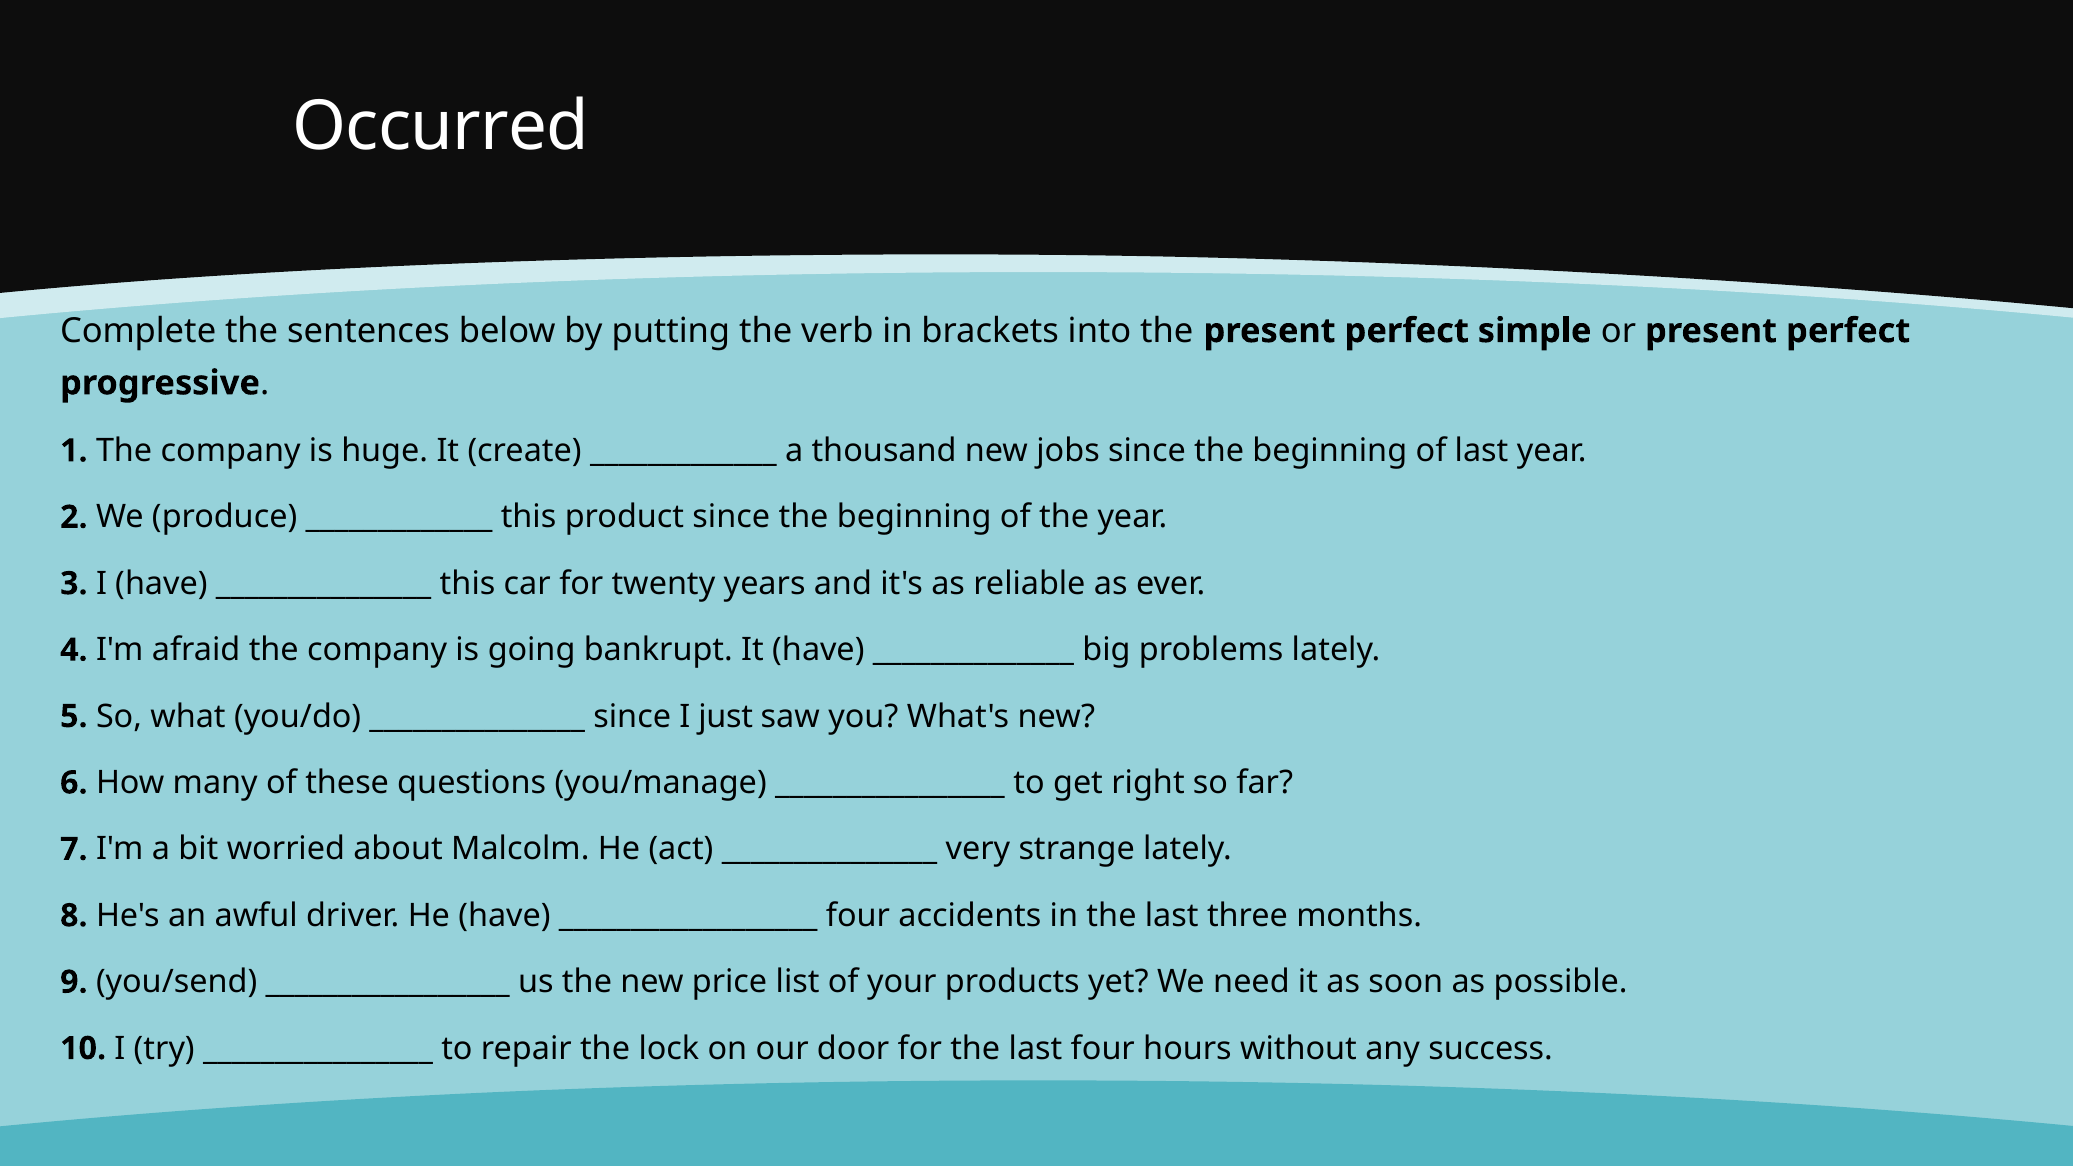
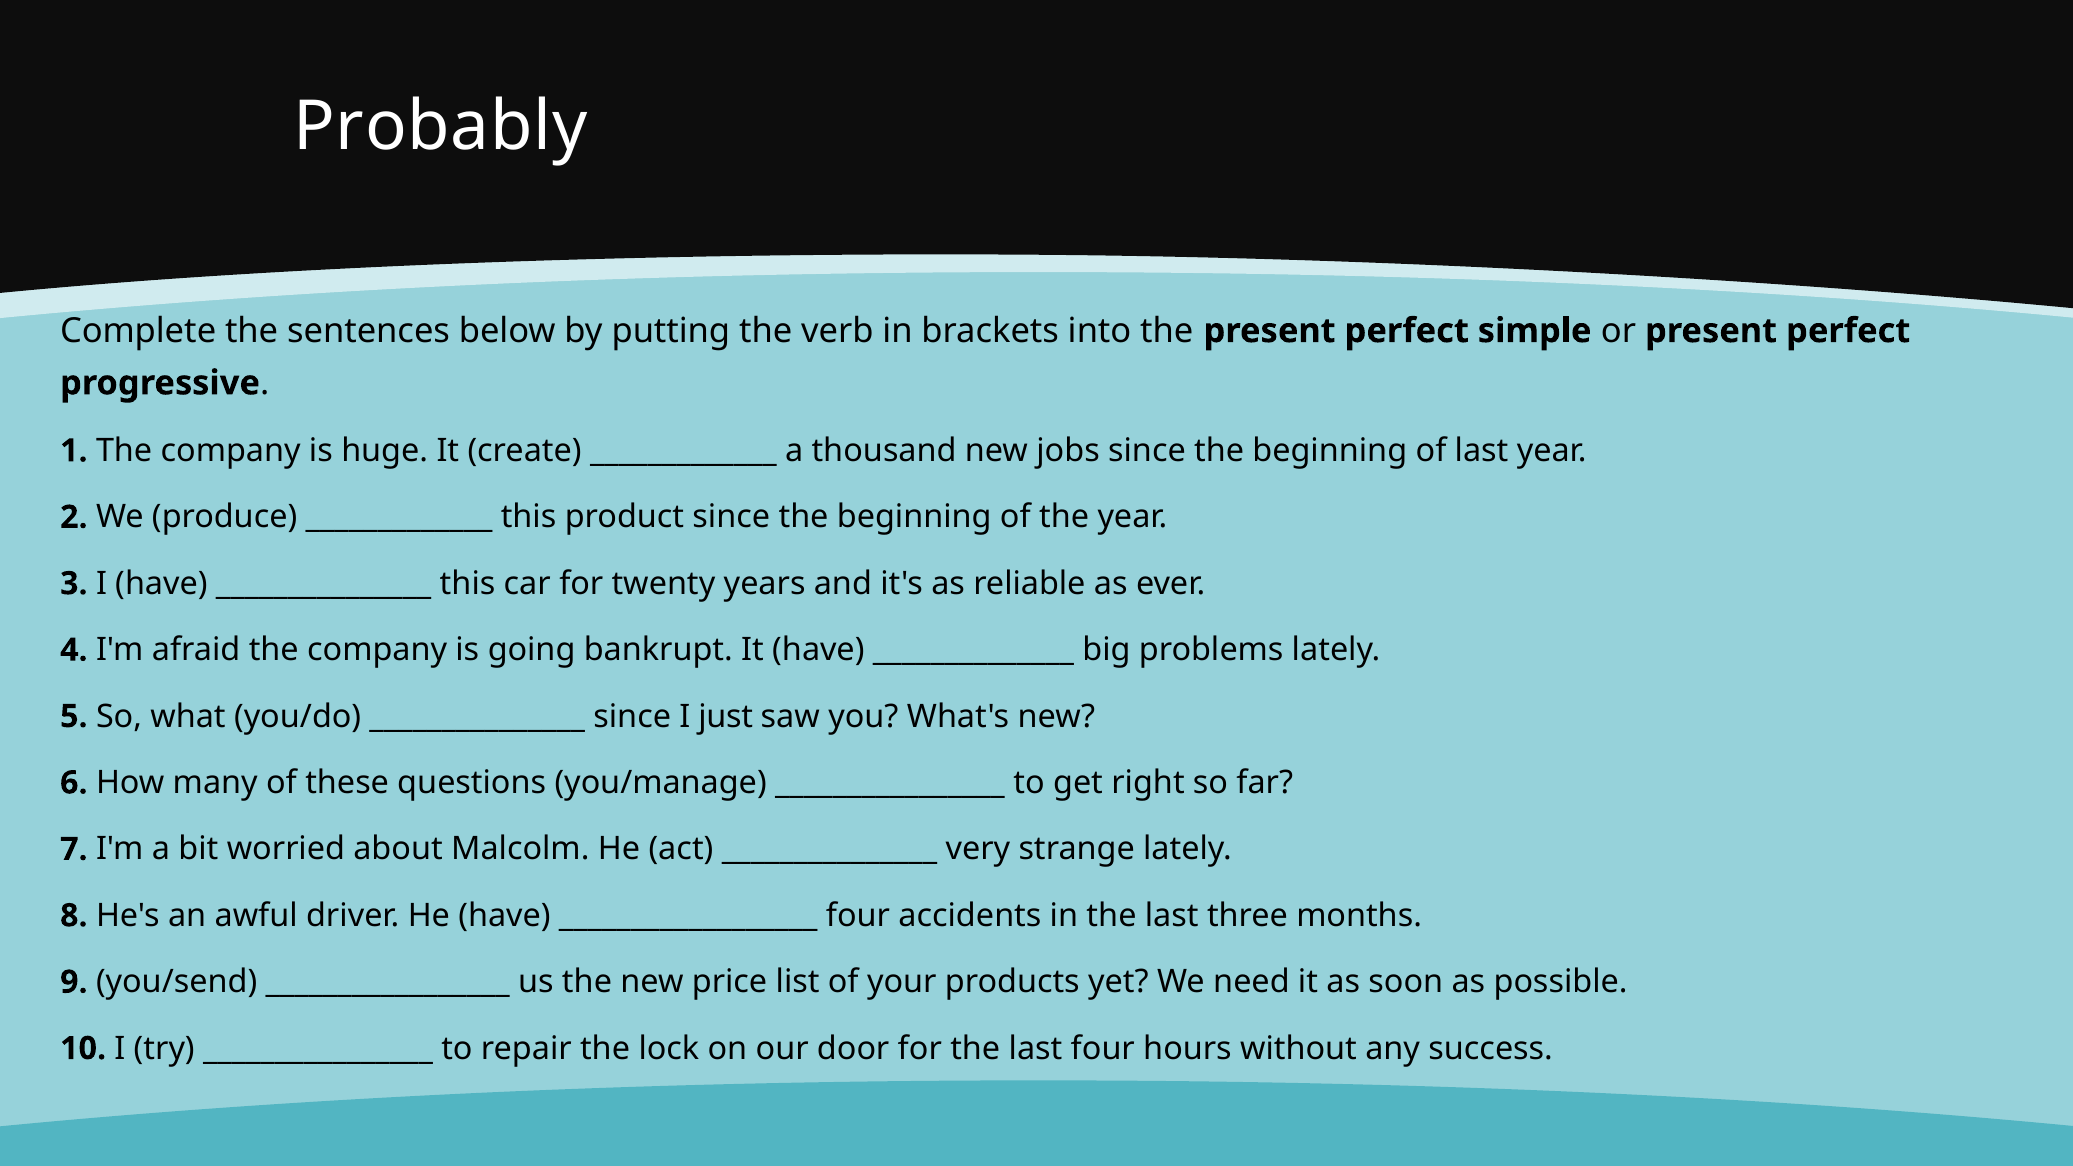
Occurred: Occurred -> Probably (440, 126)
